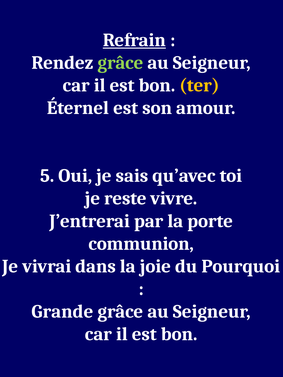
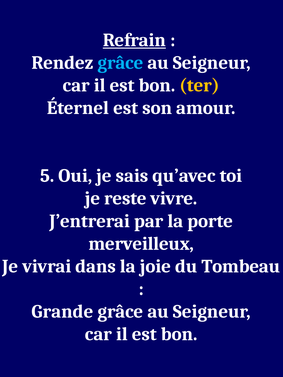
grâce colour: light green -> light blue (120, 63)
communion: communion -> merveilleux (141, 244)
Pourquoi: Pourquoi -> Tombeau (241, 266)
